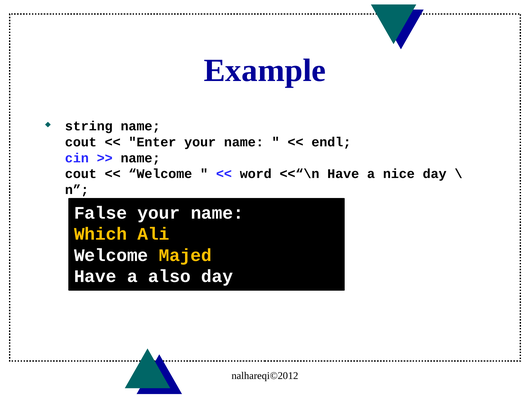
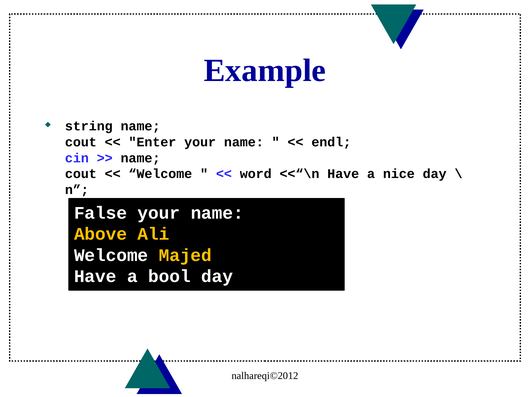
Which: Which -> Above (101, 234)
also: also -> bool (169, 277)
